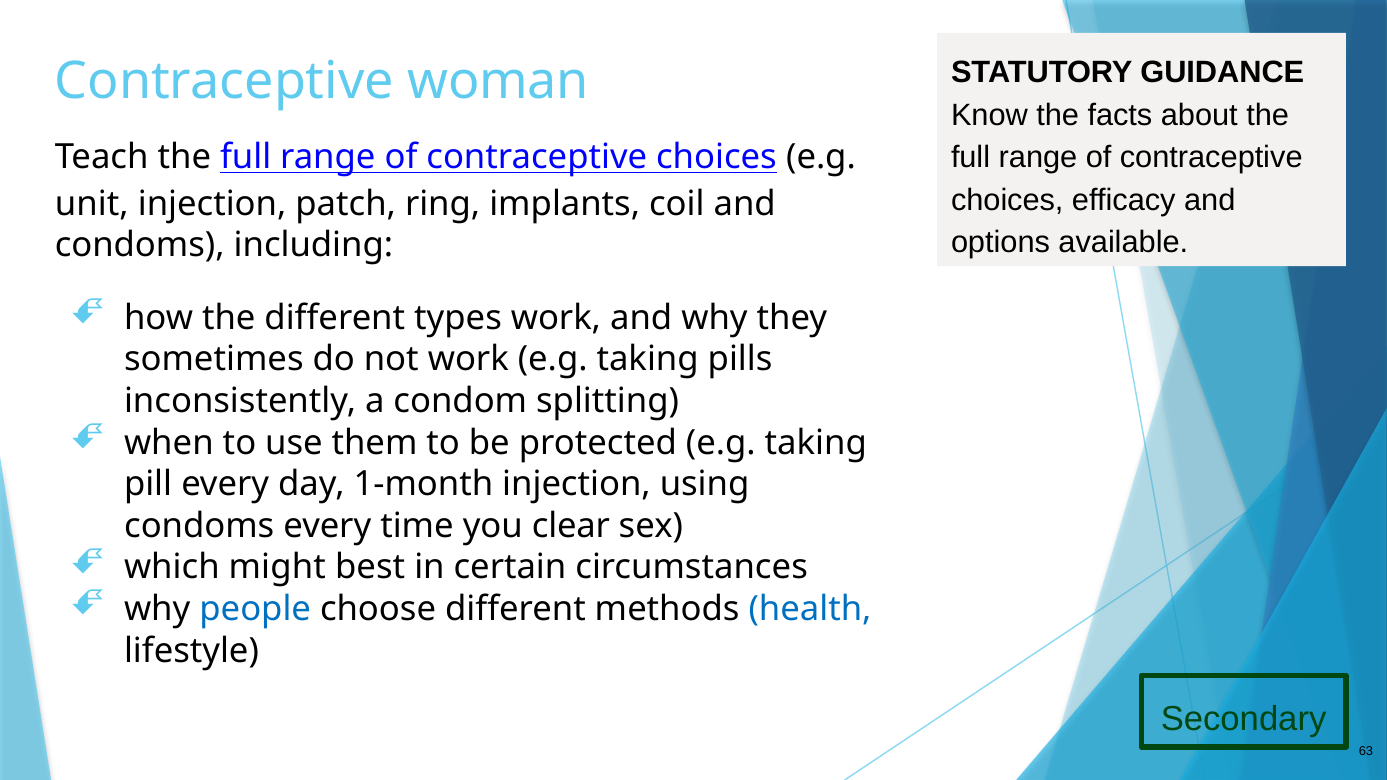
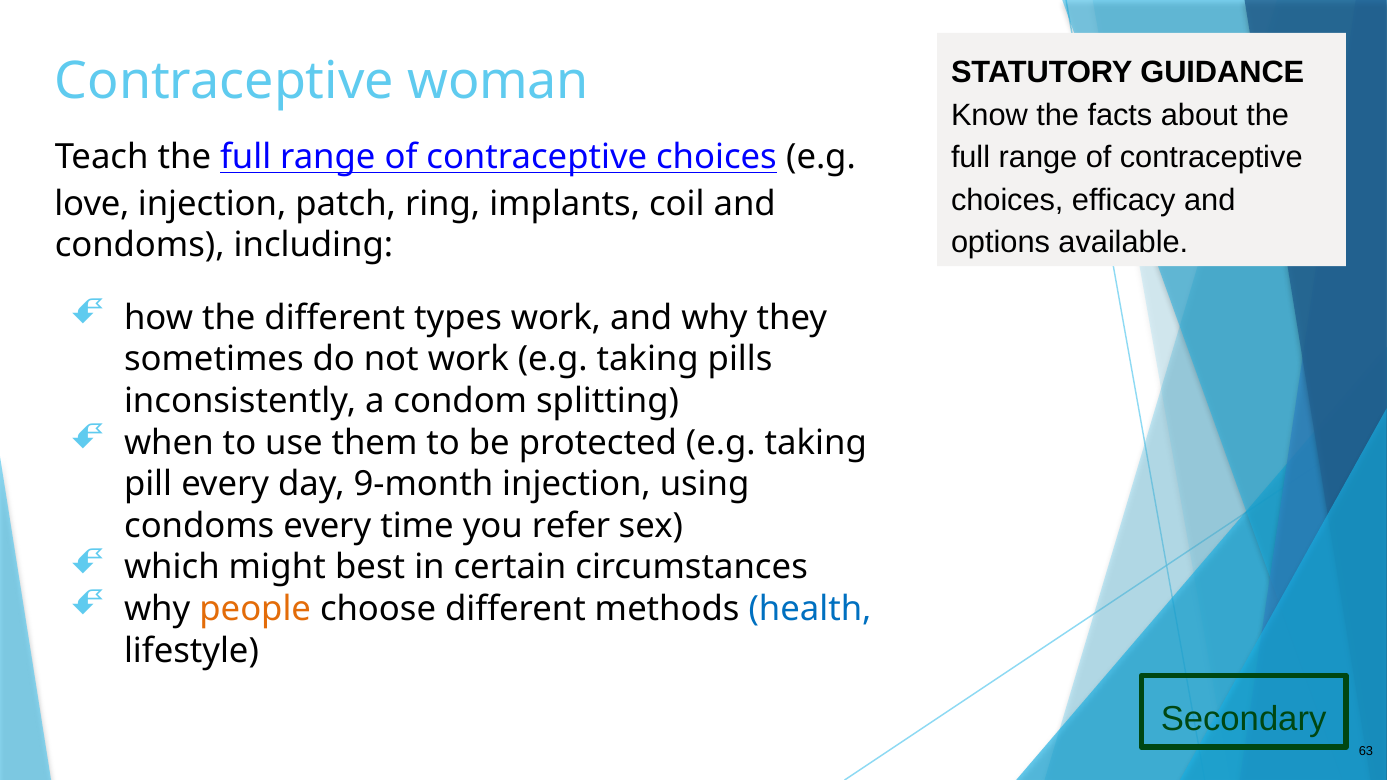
unit: unit -> love (92, 204)
1-month: 1-month -> 9-month (423, 484)
clear: clear -> refer (571, 526)
people colour: blue -> orange (255, 609)
